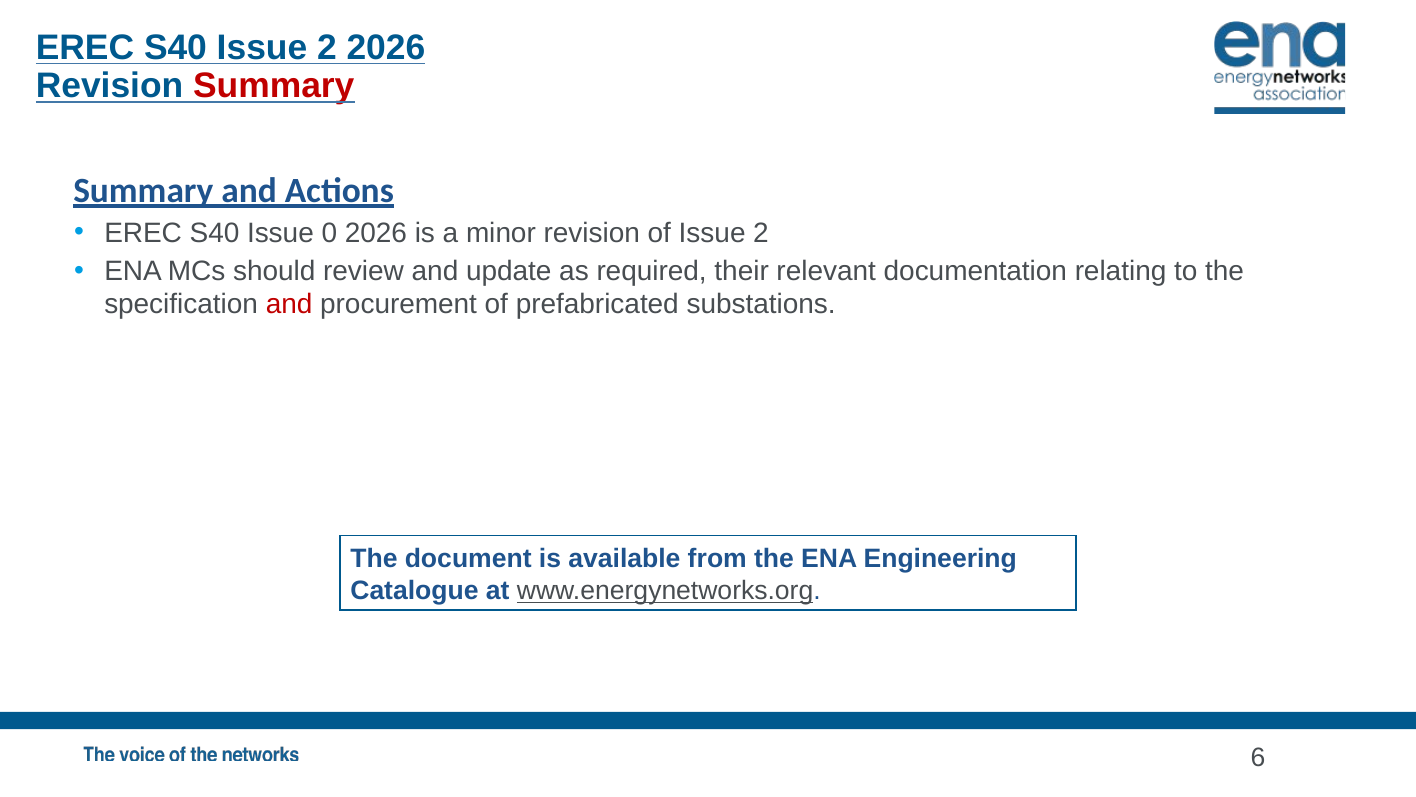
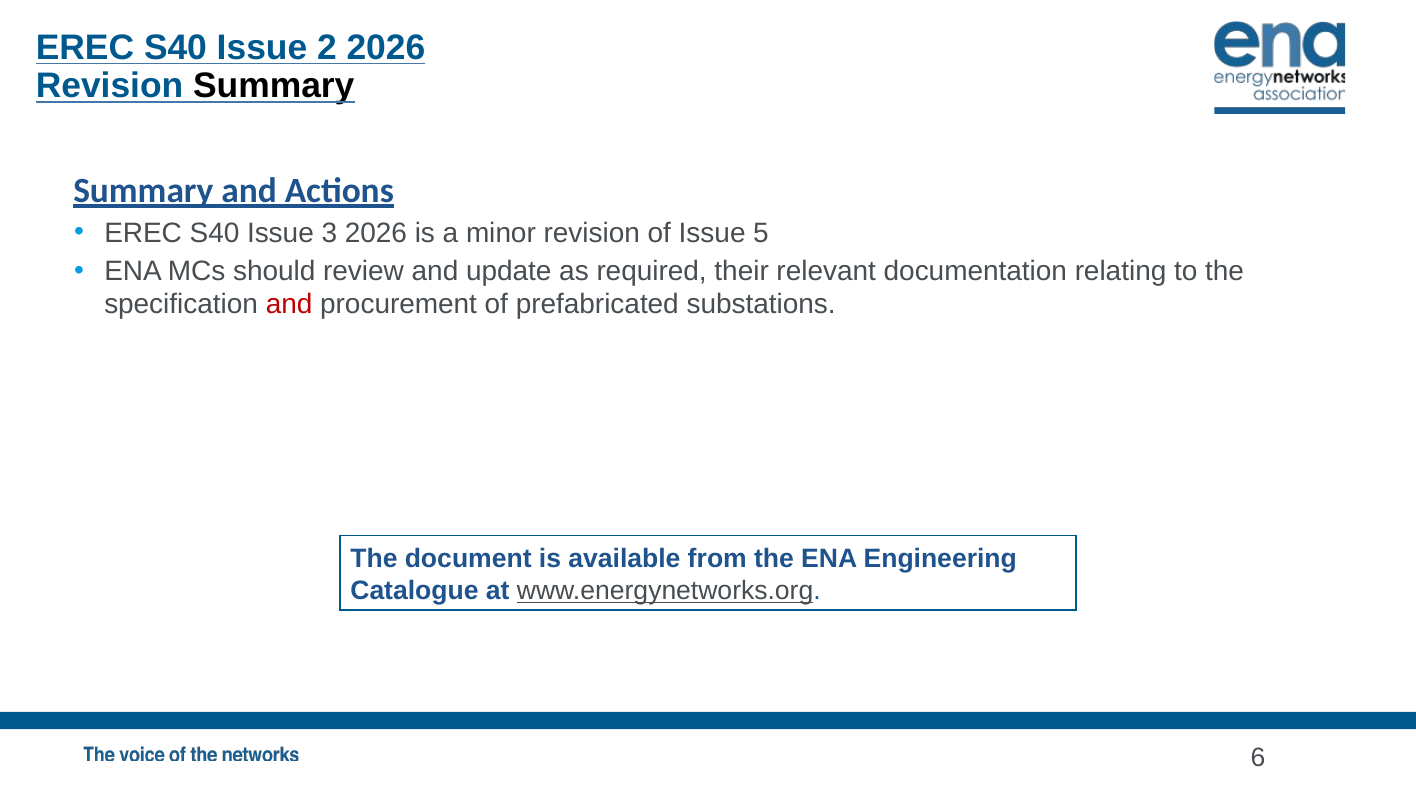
Summary colour: red -> black (274, 86)
0: 0 -> 3 (329, 233)
of Issue 2: 2 -> 5 (761, 233)
